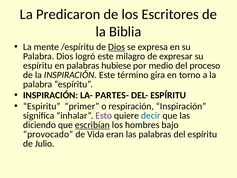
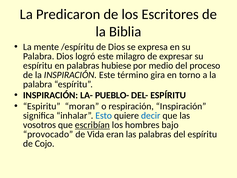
Dios underline: present -> none (117, 47)
PARTES-: PARTES- -> PUEBLO- (112, 95)
primer: primer -> moran (82, 106)
Esto colour: purple -> blue (104, 115)
diciendo: diciendo -> vosotros (40, 125)
Julio: Julio -> Cojo (45, 143)
